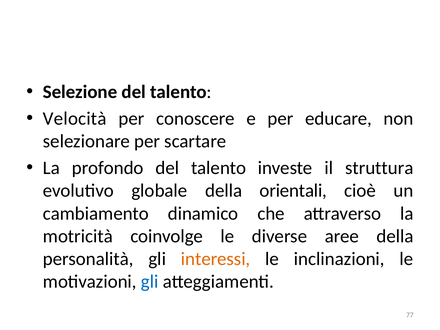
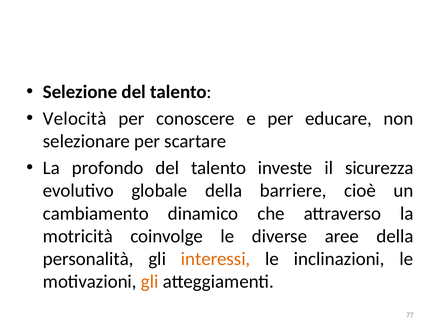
struttura: struttura -> sicurezza (379, 168)
orientali: orientali -> barriere (293, 191)
gli colour: blue -> orange (150, 282)
